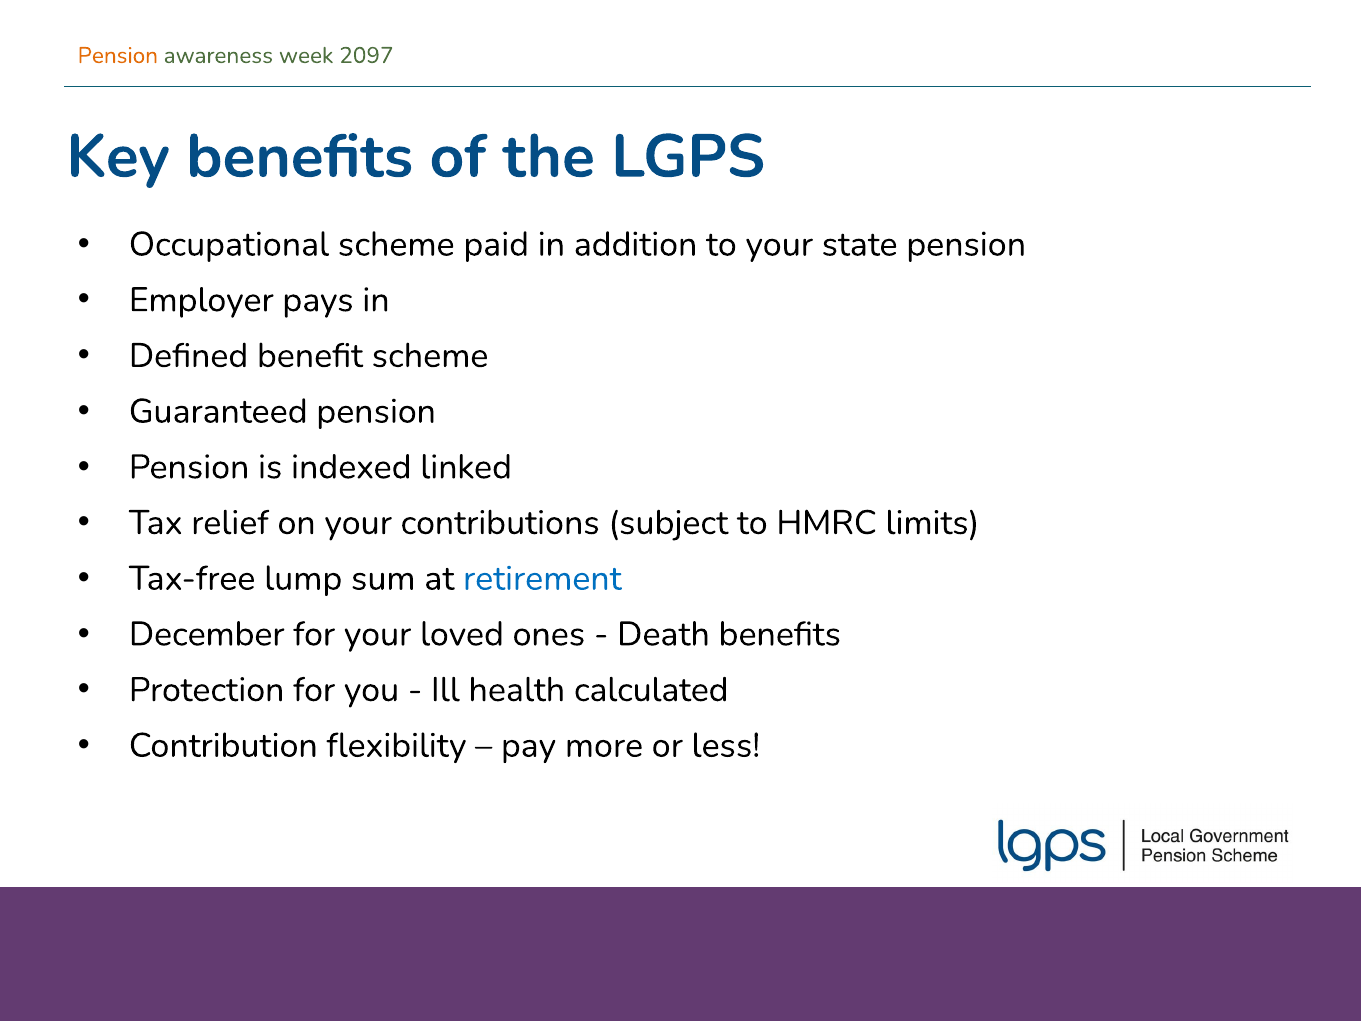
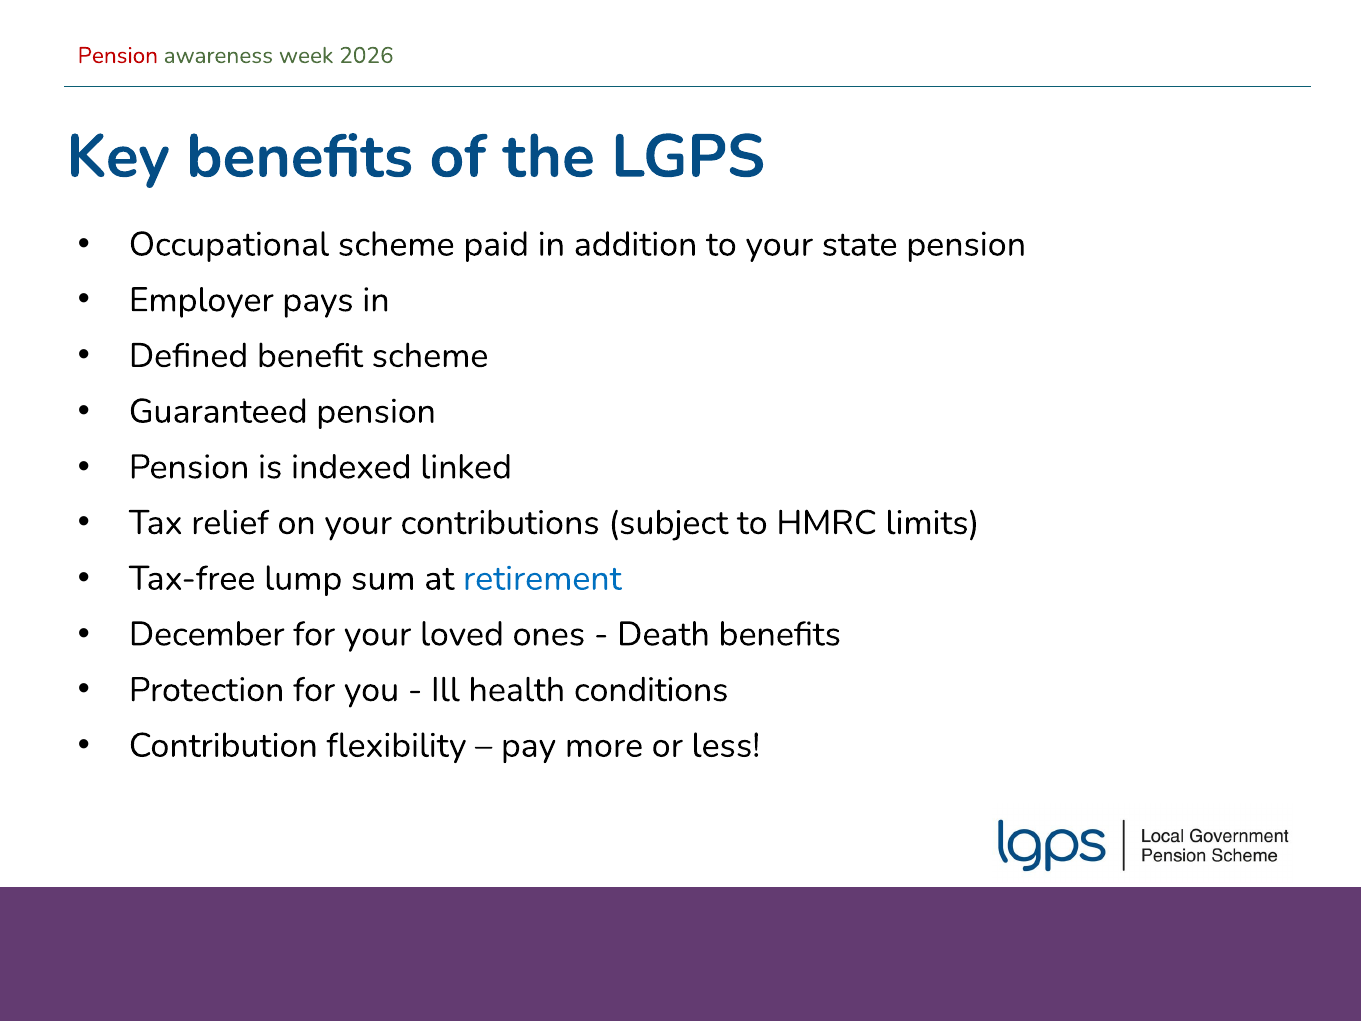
Pension colour: orange -> red (118, 55)
2097: 2097 -> 2026 (366, 55)
calculated: calculated -> conditions (651, 690)
